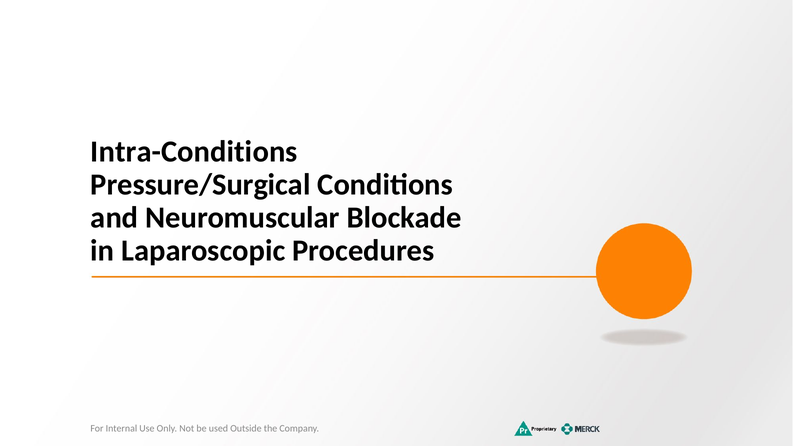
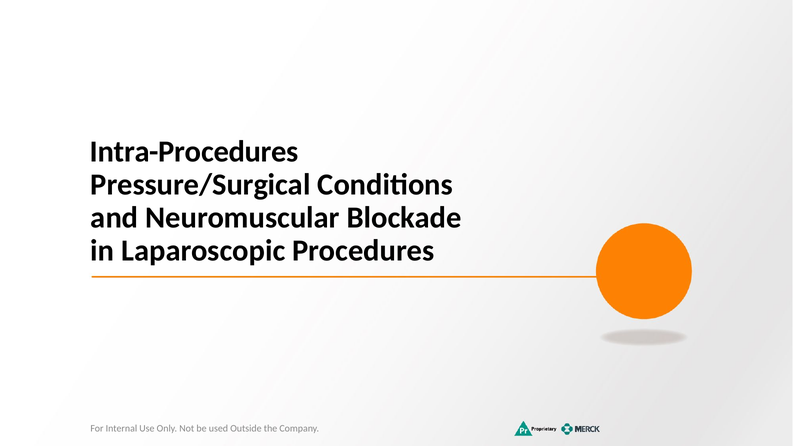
Intra-Conditions: Intra-Conditions -> Intra-Procedures (194, 151)
